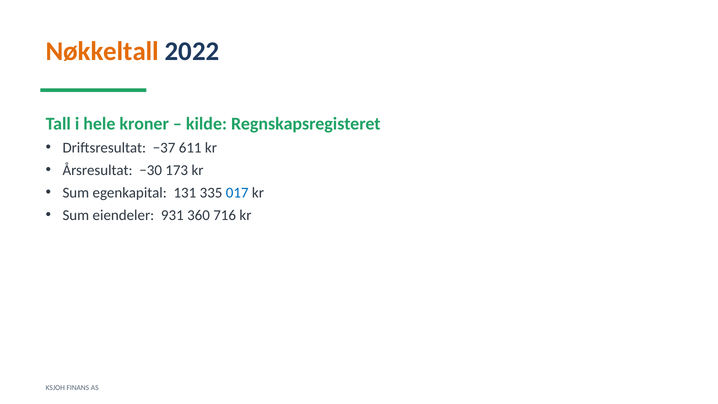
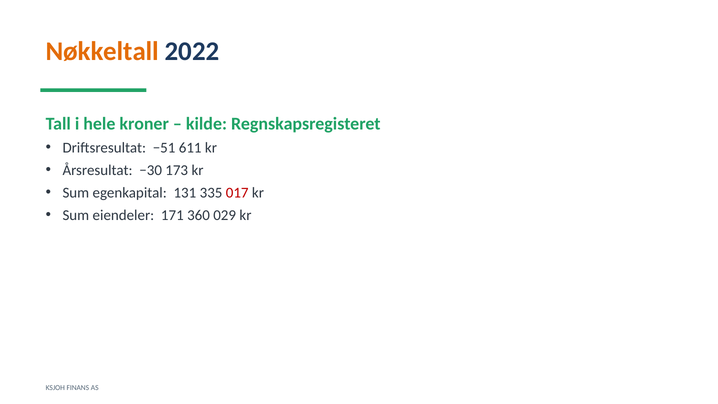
−37: −37 -> −51 (164, 148)
017 colour: blue -> red (237, 193)
931: 931 -> 171 (172, 215)
716: 716 -> 029 (225, 215)
